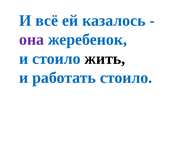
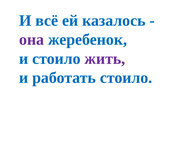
жить colour: black -> purple (105, 58)
